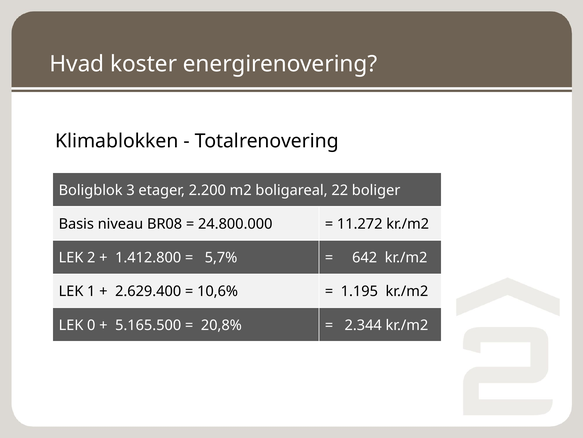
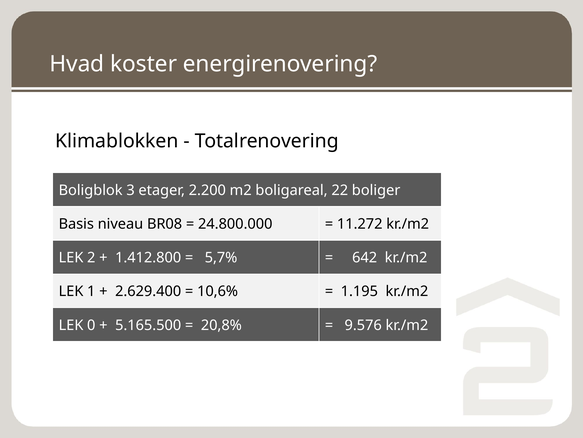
2.344: 2.344 -> 9.576 (363, 325)
